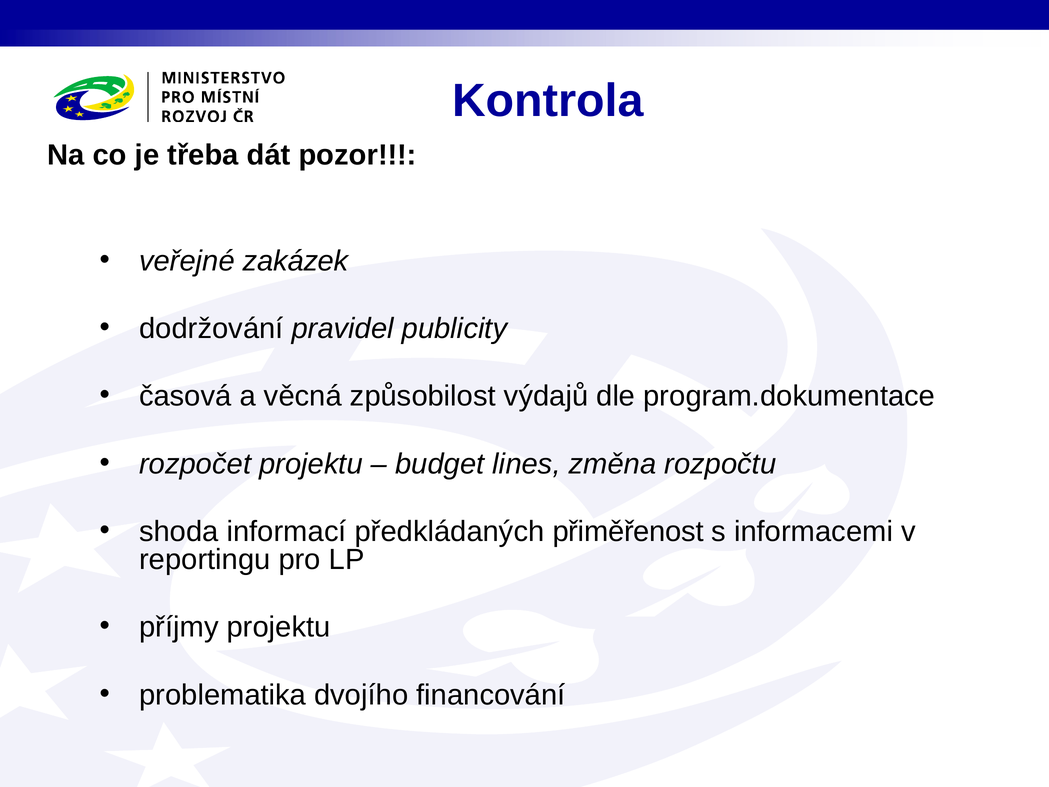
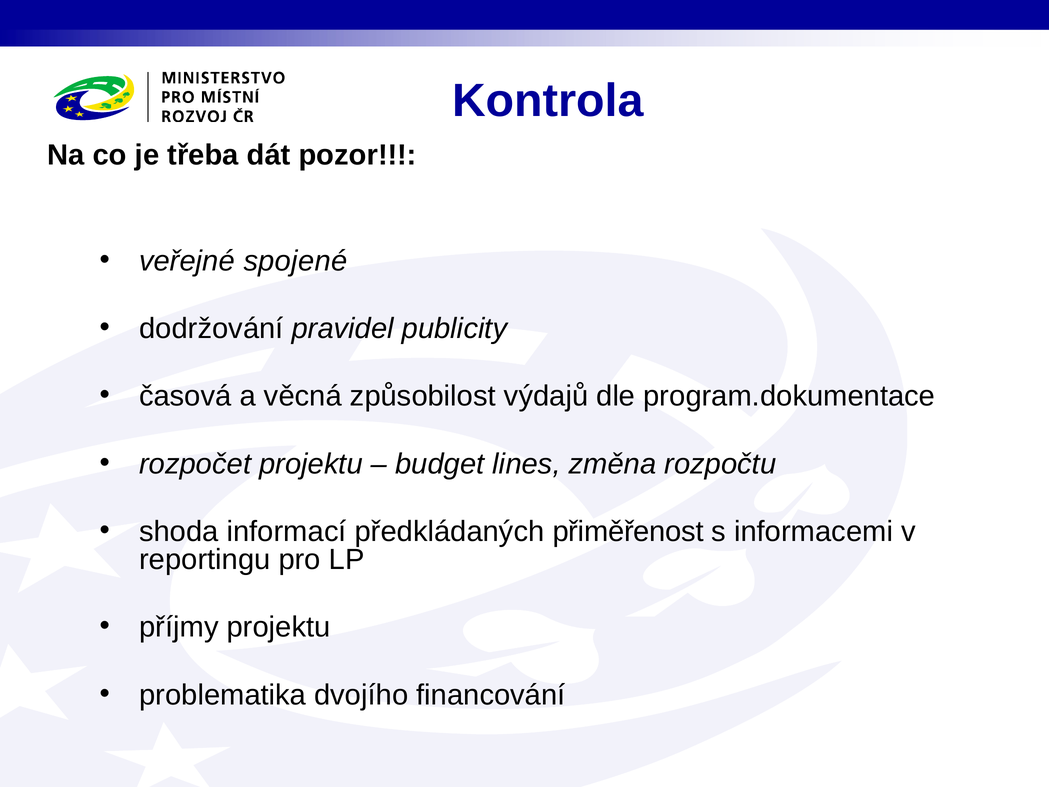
zakázek: zakázek -> spojené (295, 261)
